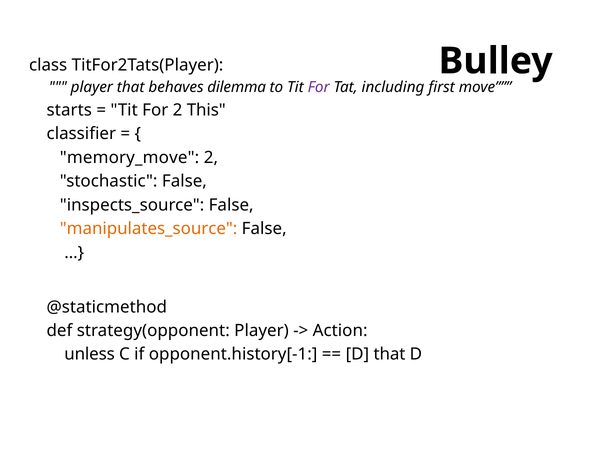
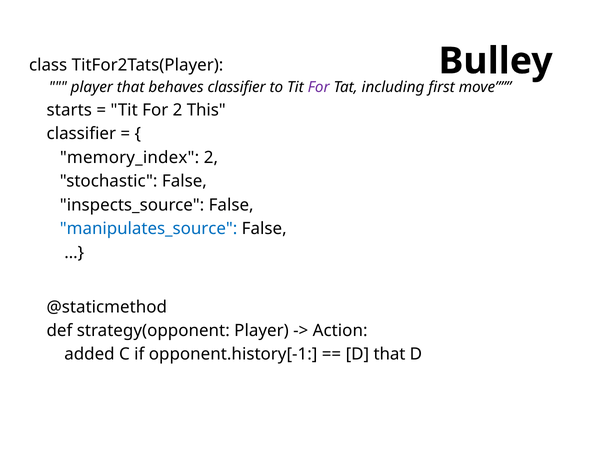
behaves dilemma: dilemma -> classifier (237, 88)
memory_move: memory_move -> memory_index (130, 158)
manipulates_source colour: orange -> blue (149, 229)
unless: unless -> added (89, 355)
